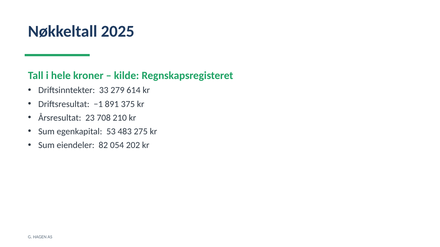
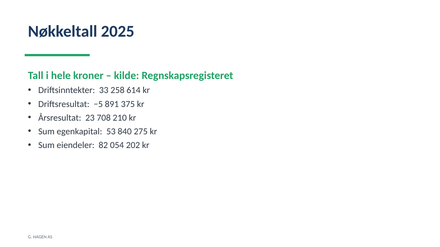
279: 279 -> 258 (118, 90)
−1: −1 -> −5 (98, 104)
483: 483 -> 840 (125, 132)
